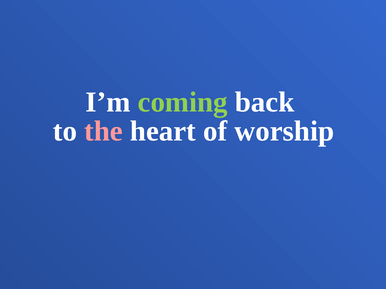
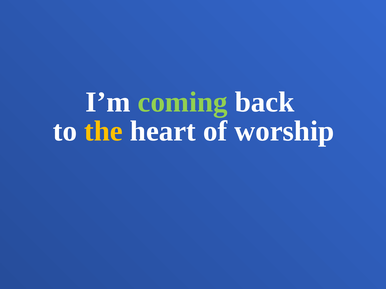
the colour: pink -> yellow (103, 131)
